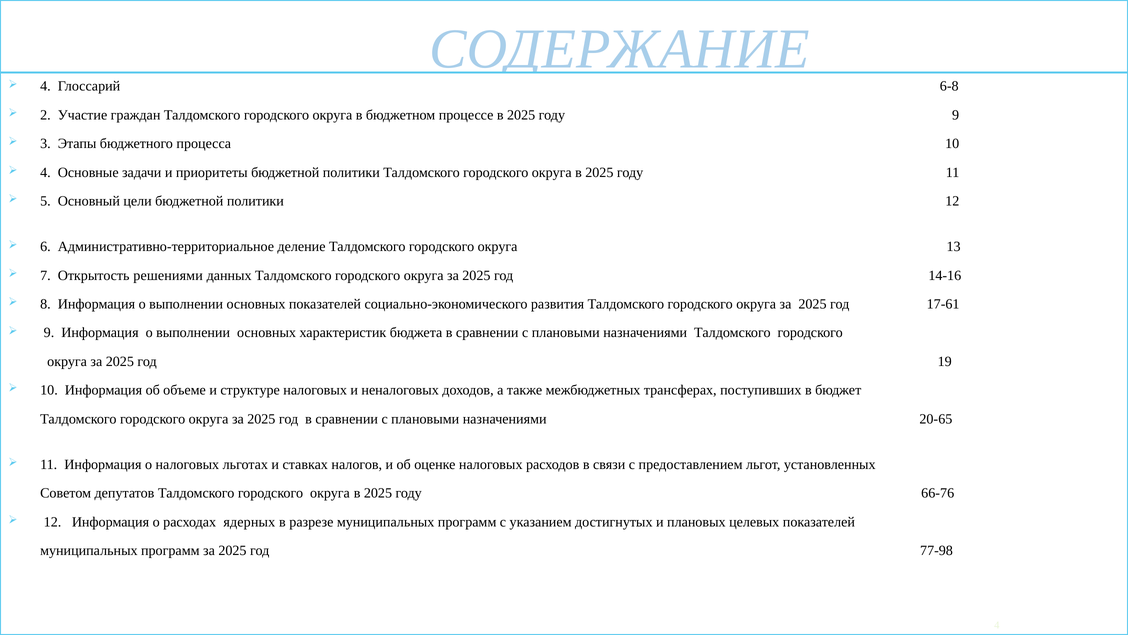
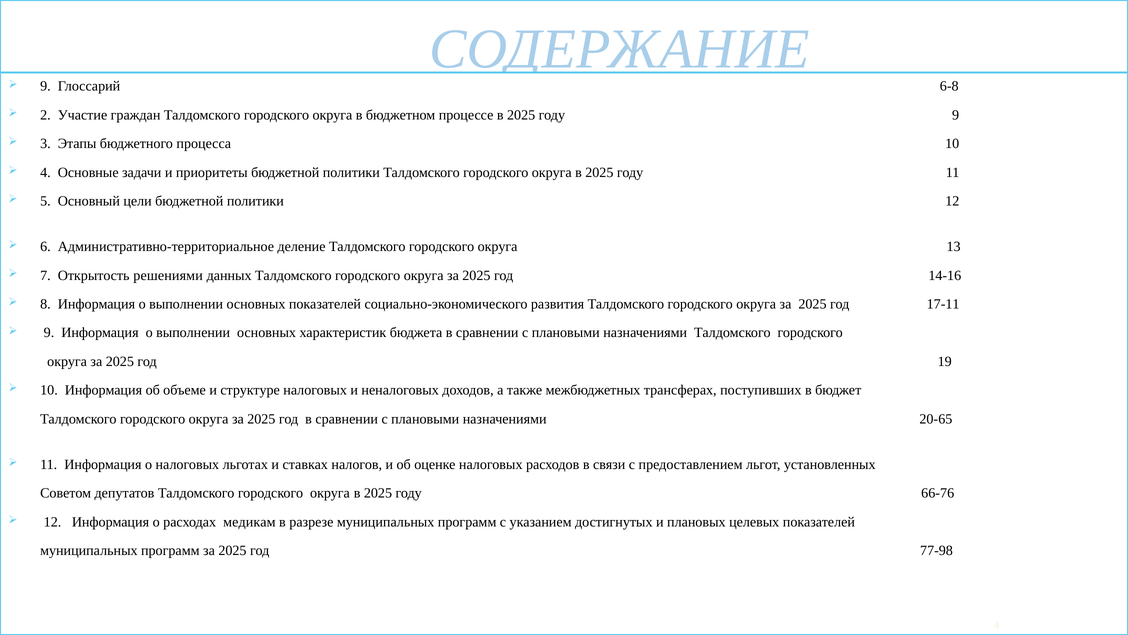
4: 4 -> 9 (45, 86)
17-61: 17-61 -> 17-11 (943, 304)
ядерных: ядерных -> медикам (249, 521)
